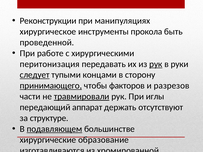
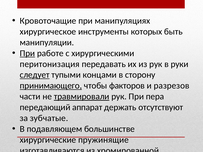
Реконструкции: Реконструкции -> Кровоточащие (48, 21)
инструменты прокола: прокола -> которых (147, 32)
проведенной: проведенной -> манипуляции (47, 42)
При underline: none -> present (27, 53)
рук underline: present -> none (156, 64)
иглы: иглы -> пера (155, 97)
структуре: структуре -> зубчатые (49, 118)
подавляющем underline: present -> none (54, 129)
образование: образование -> пружинящие (103, 140)
